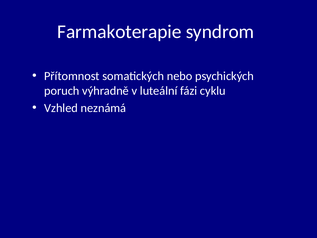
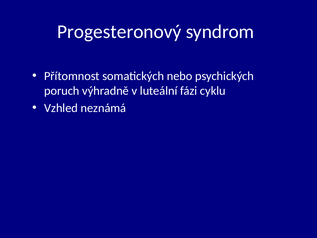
Farmakoterapie: Farmakoterapie -> Progesteronový (119, 32)
